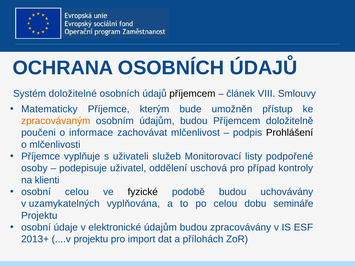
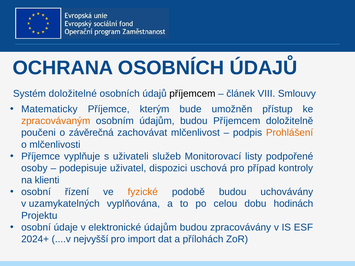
informace: informace -> závěrečná (91, 133)
Prohlášení colour: black -> orange (290, 133)
oddělení: oddělení -> dispozici (168, 168)
osobní celou: celou -> řízení (77, 192)
fyzické colour: black -> orange (143, 192)
semináře: semináře -> hodinách (293, 204)
2013+: 2013+ -> 2024+ (35, 239)
....v projektu: projektu -> nejvyšší (91, 239)
